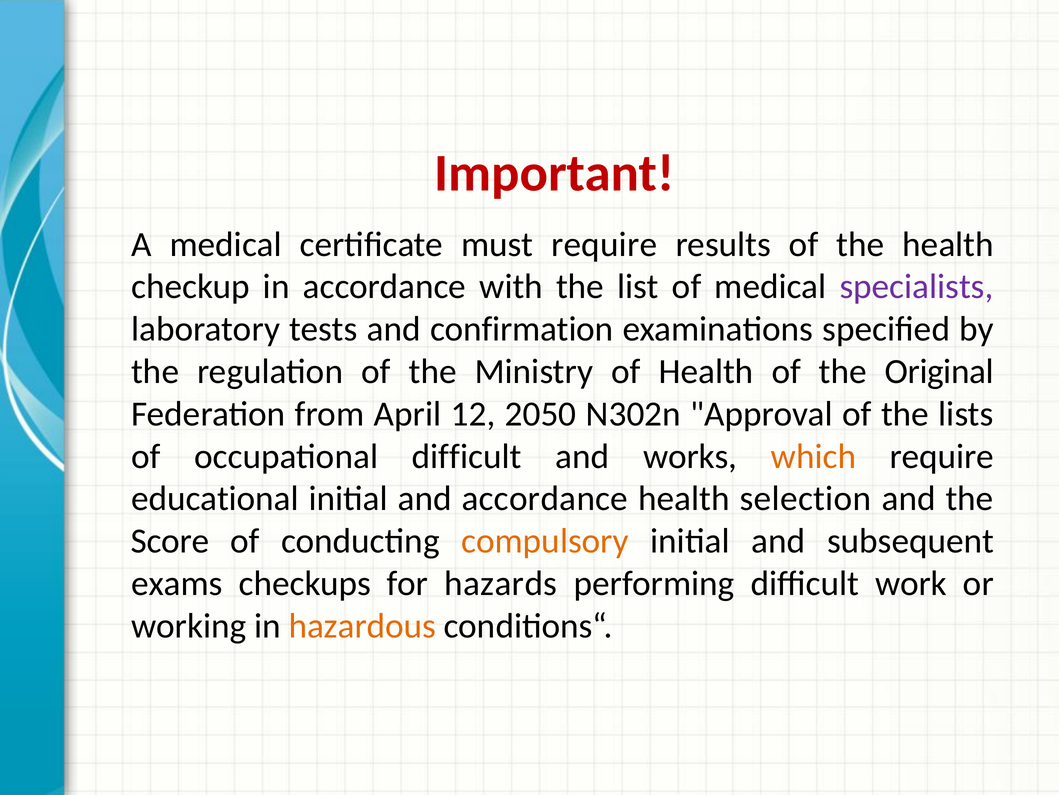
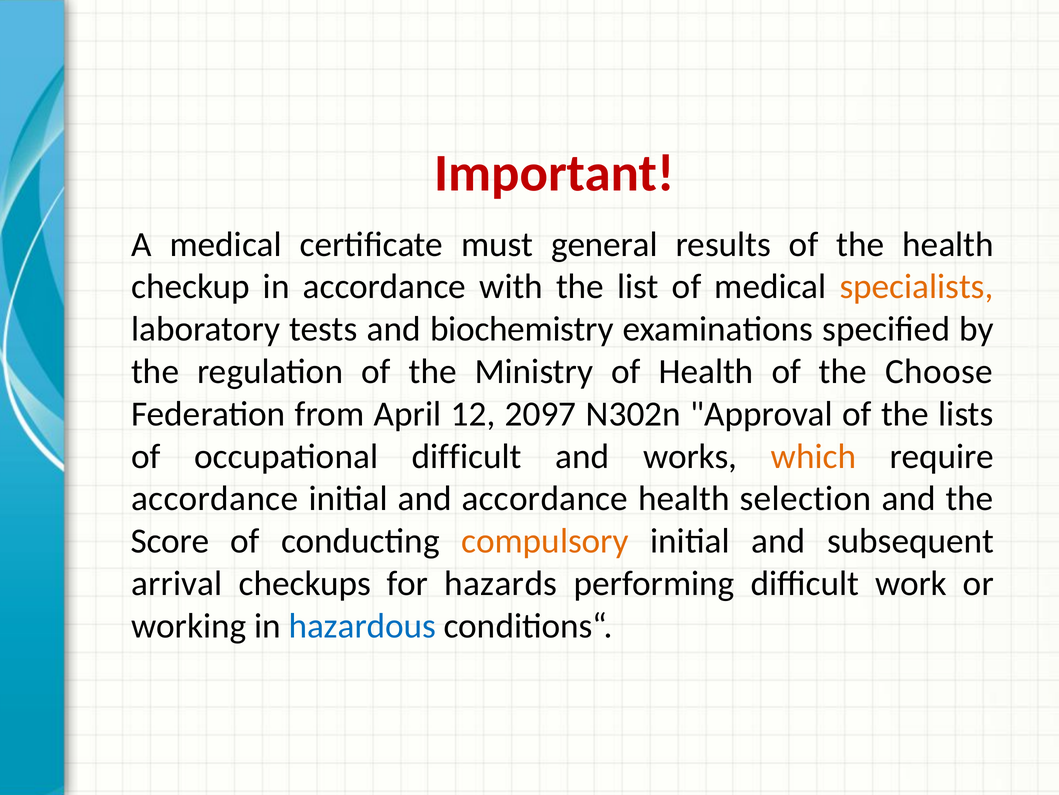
must require: require -> general (604, 244)
specialists colour: purple -> orange (916, 287)
confirmation: confirmation -> biochemistry (522, 329)
Original: Original -> Choose (939, 371)
2050: 2050 -> 2097 (541, 414)
educational: educational -> accordance (215, 498)
exams: exams -> arrival (177, 583)
hazardous colour: orange -> blue (362, 625)
